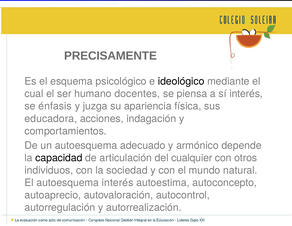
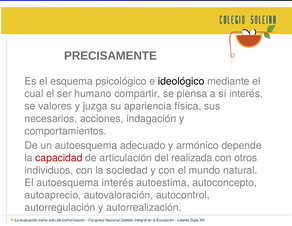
docentes: docentes -> compartir (137, 94)
énfasis: énfasis -> valores (55, 106)
educadora: educadora -> necesarios (51, 118)
capacidad colour: black -> red (59, 158)
cualquier: cualquier -> realizada (192, 158)
